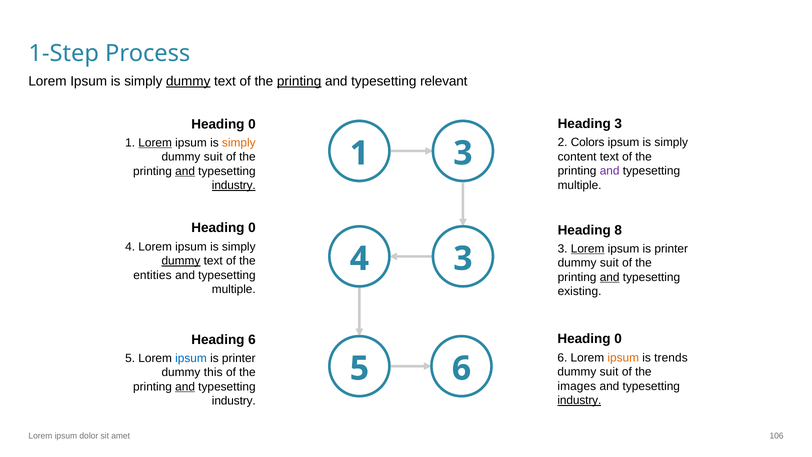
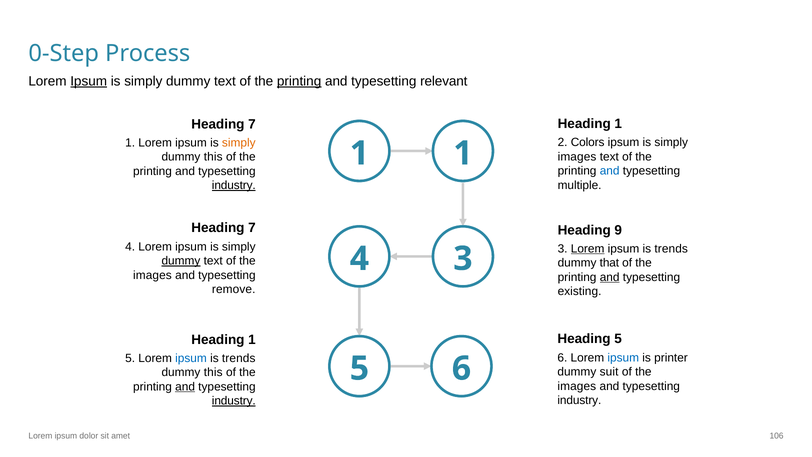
1-Step: 1-Step -> 0-Step (64, 53)
Ipsum underline: none -> present (89, 81)
dummy underline: present -> none (188, 81)
3: 3 -> 1 (618, 124)
0: 0 -> 7 (252, 124)
Lorem underline: present -> none (155, 143)
1 3: 3 -> 1 (463, 153)
content: content -> images (577, 157)
suit: suit -> this (213, 157)
and colour: purple -> blue (610, 171)
and underline: present -> none (185, 171)
0: 0 -> 7 (252, 228)
8: 8 -> 9 (618, 230)
printer: printer -> trends (671, 249)
suit: suit -> that (609, 263)
entities: entities -> images (152, 275)
multiple: multiple -> remove (234, 289)
0: 0 -> 5 (618, 339)
6: 6 -> 1 (252, 339)
ipsum colour: orange -> blue (623, 357)
trends: trends -> printer (671, 357)
printer: printer -> trends (239, 358)
industry underline: present -> none (579, 400)
industry underline: none -> present (234, 401)
